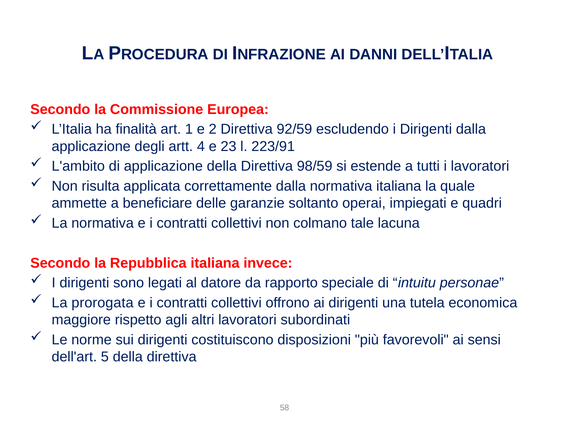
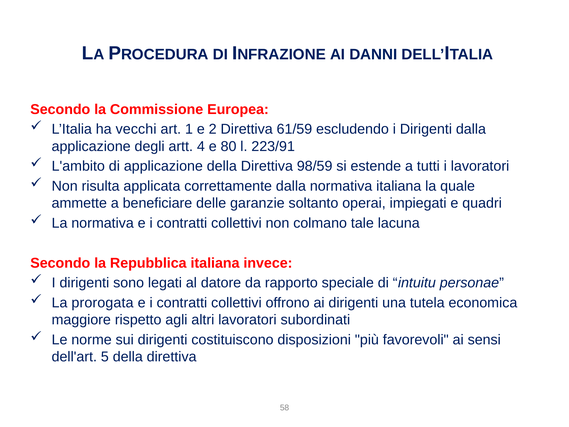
finalità: finalità -> vecchi (136, 129)
92/59: 92/59 -> 61/59 (294, 129)
23: 23 -> 80 (229, 146)
